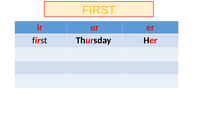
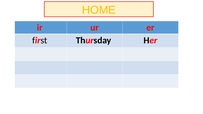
FIRST: FIRST -> HOME (99, 10)
